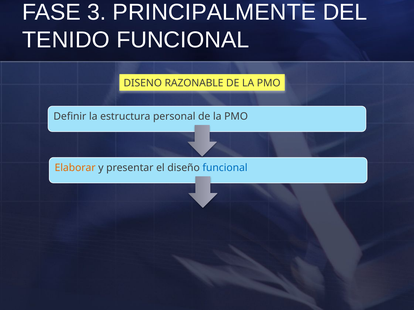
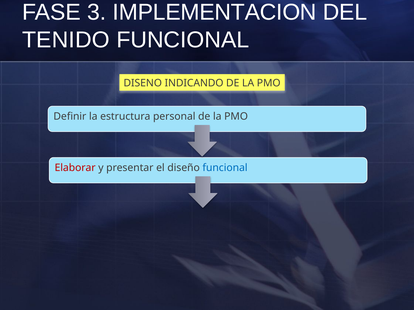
PRINCIPALMENTE: PRINCIPALMENTE -> IMPLEMENTACION (215, 12)
RAZONABLE: RAZONABLE -> INDICANDO (194, 83)
Elaborar colour: orange -> red (75, 168)
